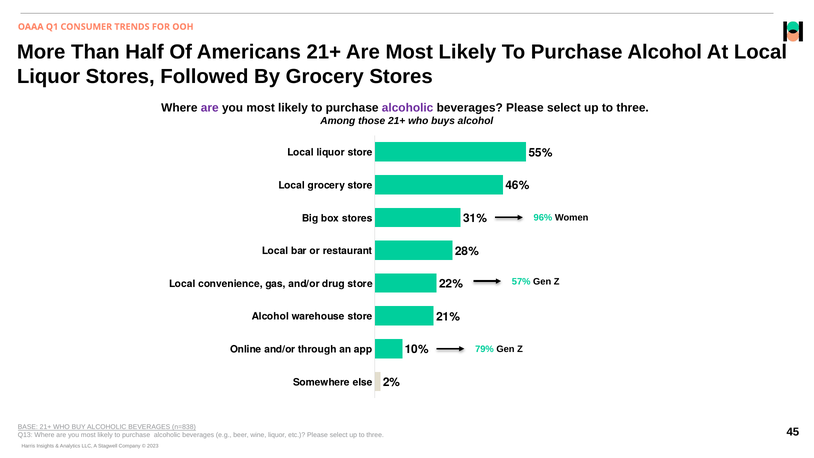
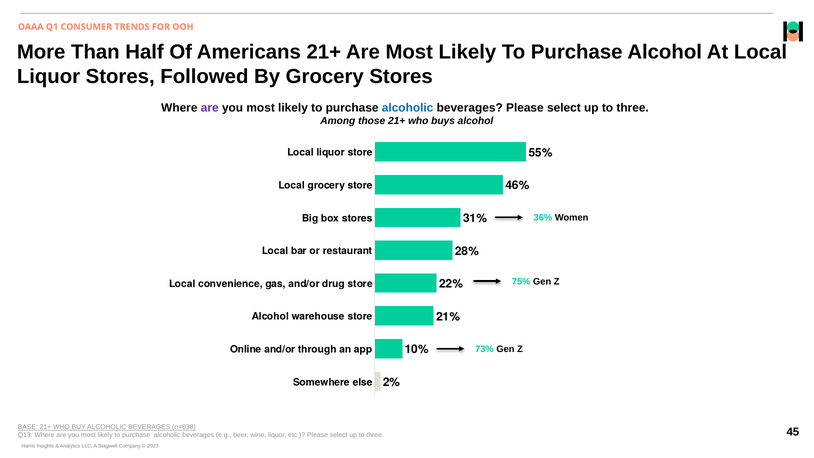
alcoholic colour: purple -> blue (408, 108)
96%: 96% -> 36% (543, 218)
57%: 57% -> 75% (521, 281)
79%: 79% -> 73% (484, 349)
